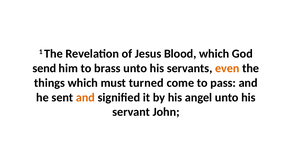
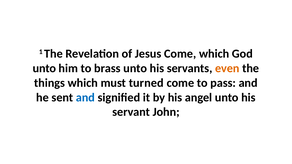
Jesus Blood: Blood -> Come (180, 54)
send: send -> unto (44, 68)
and colour: orange -> blue (85, 98)
